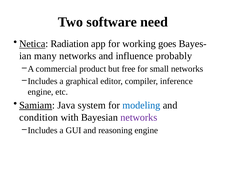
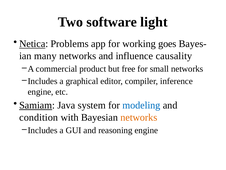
need: need -> light (154, 22)
Radiation: Radiation -> Problems (70, 44)
probably: probably -> causality (174, 56)
networks colour: purple -> orange (139, 117)
